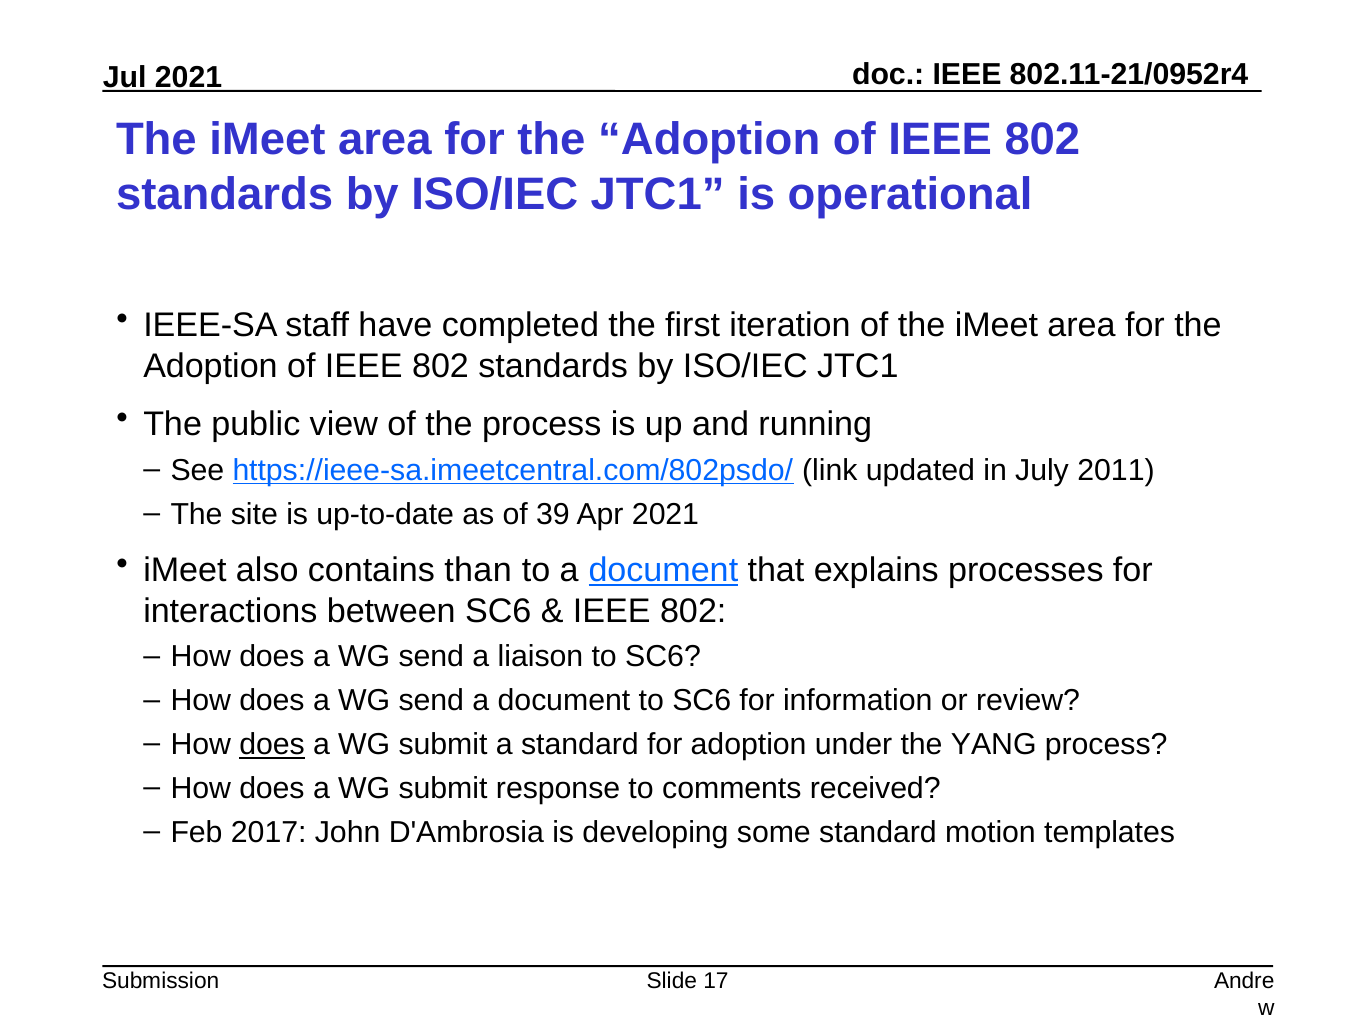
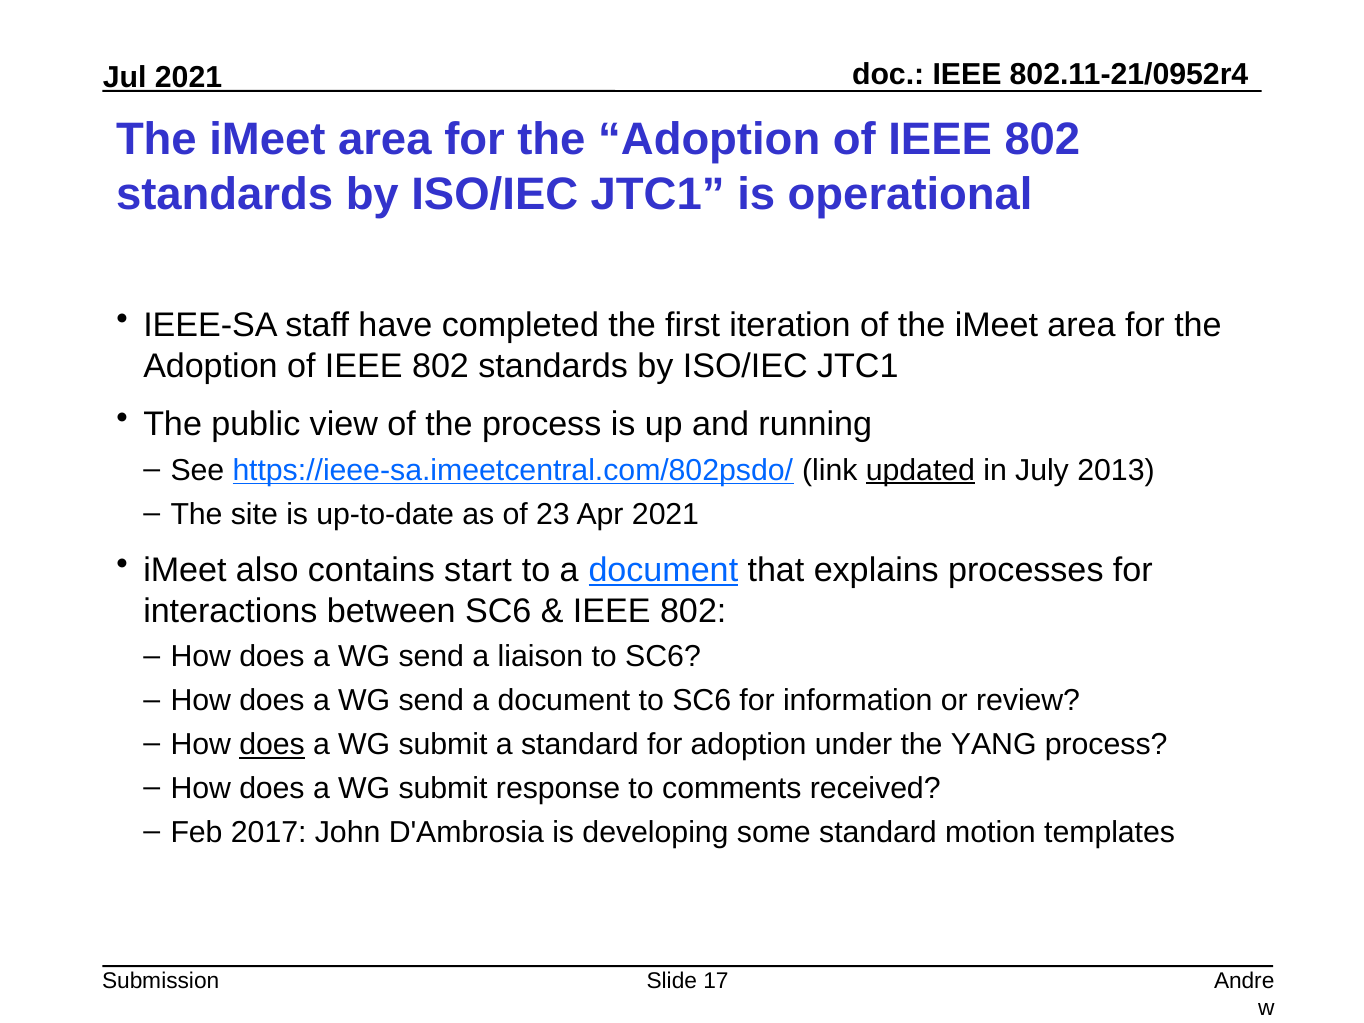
updated underline: none -> present (920, 470)
2011: 2011 -> 2013 (1116, 470)
39: 39 -> 23 (553, 514)
than: than -> start (478, 570)
